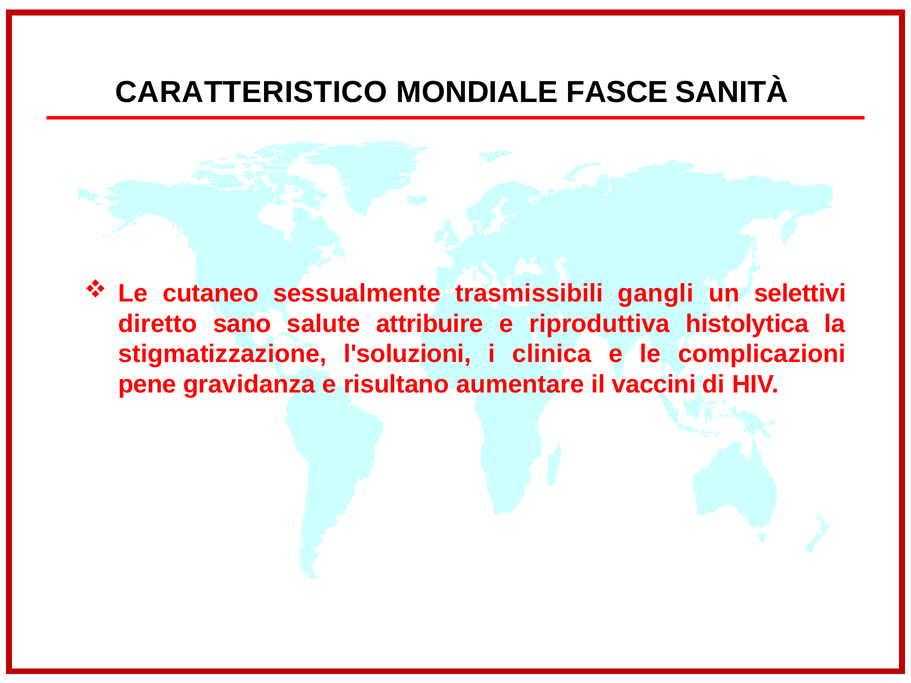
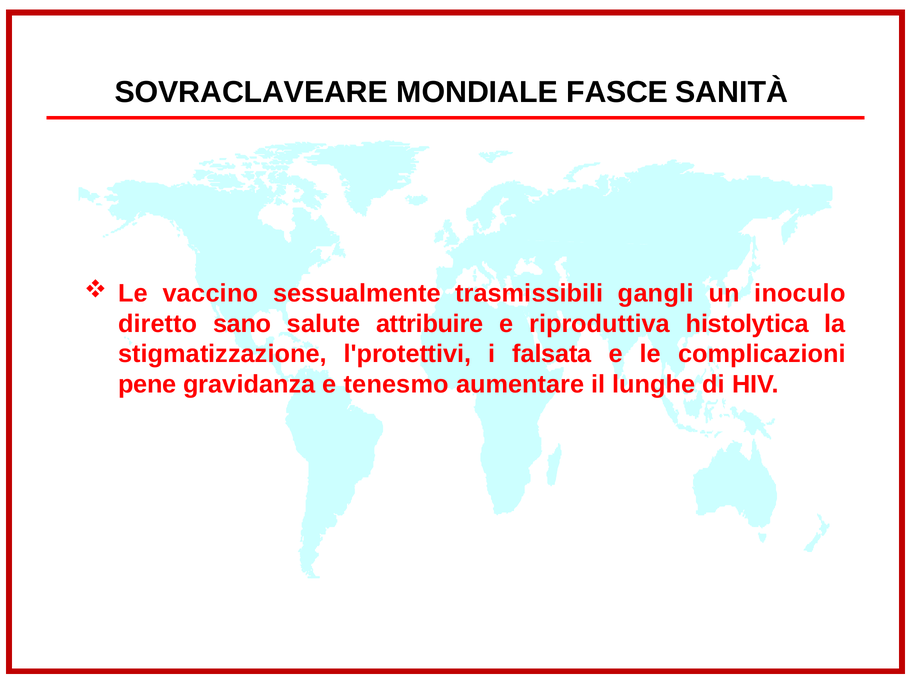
CARATTERISTICO: CARATTERISTICO -> SOVRACLAVEARE (251, 92)
cutaneo: cutaneo -> vaccino (210, 293)
selettivi: selettivi -> inoculo (800, 293)
l'soluzioni: l'soluzioni -> l'protettivi (407, 354)
clinica: clinica -> falsata (552, 354)
risultano: risultano -> tenesmo (396, 385)
vaccini: vaccini -> lunghe (654, 385)
